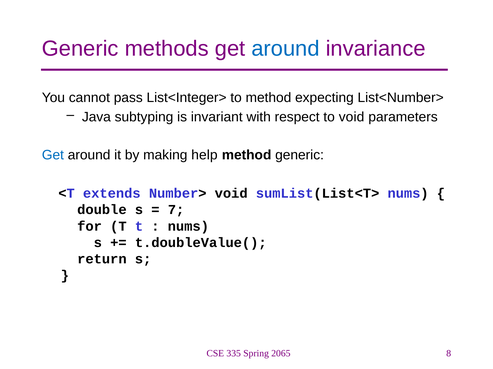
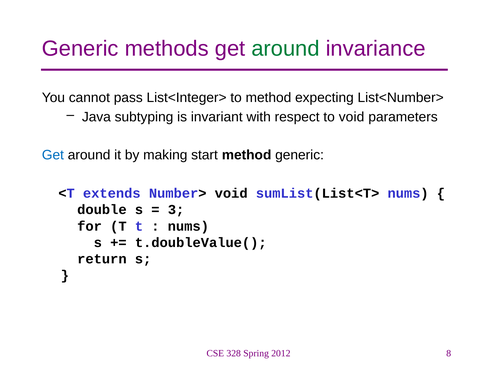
around colour: blue -> green (286, 49)
help: help -> start (205, 155)
7: 7 -> 3 (176, 210)
335: 335 -> 328 (234, 354)
2065: 2065 -> 2012 (281, 354)
